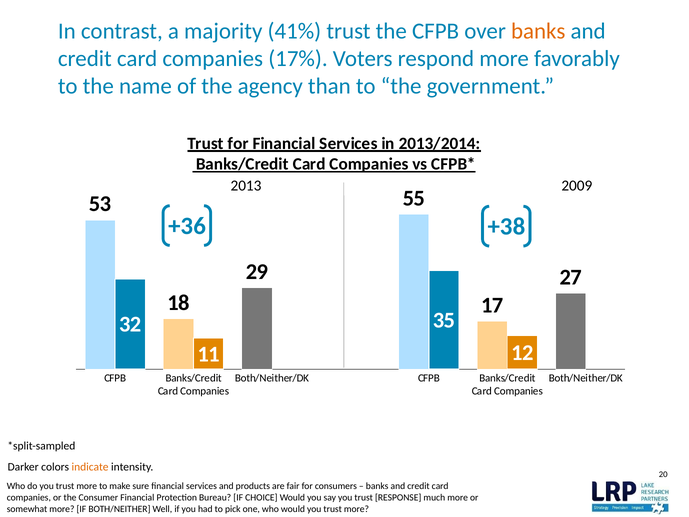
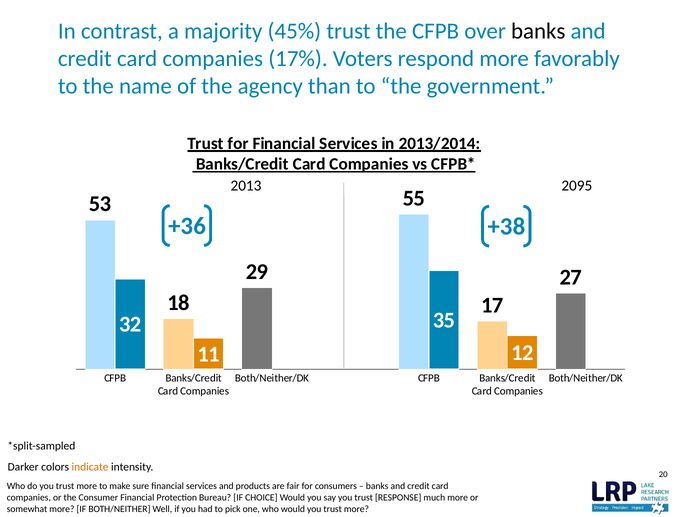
41%: 41% -> 45% (294, 31)
banks colour: orange -> black (538, 31)
2009: 2009 -> 2095 (577, 186)
